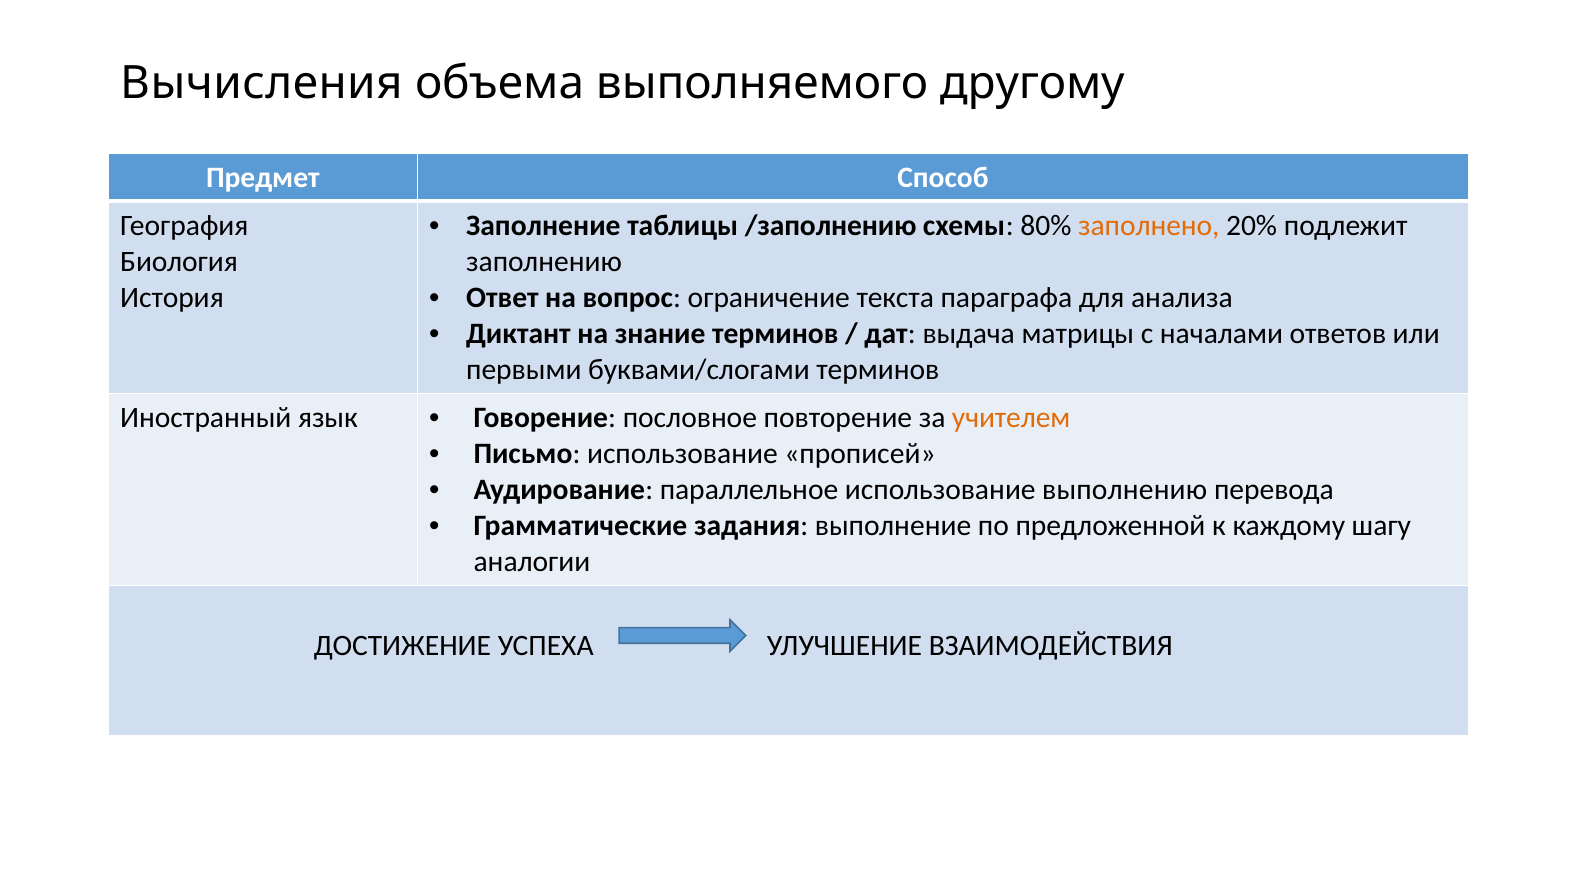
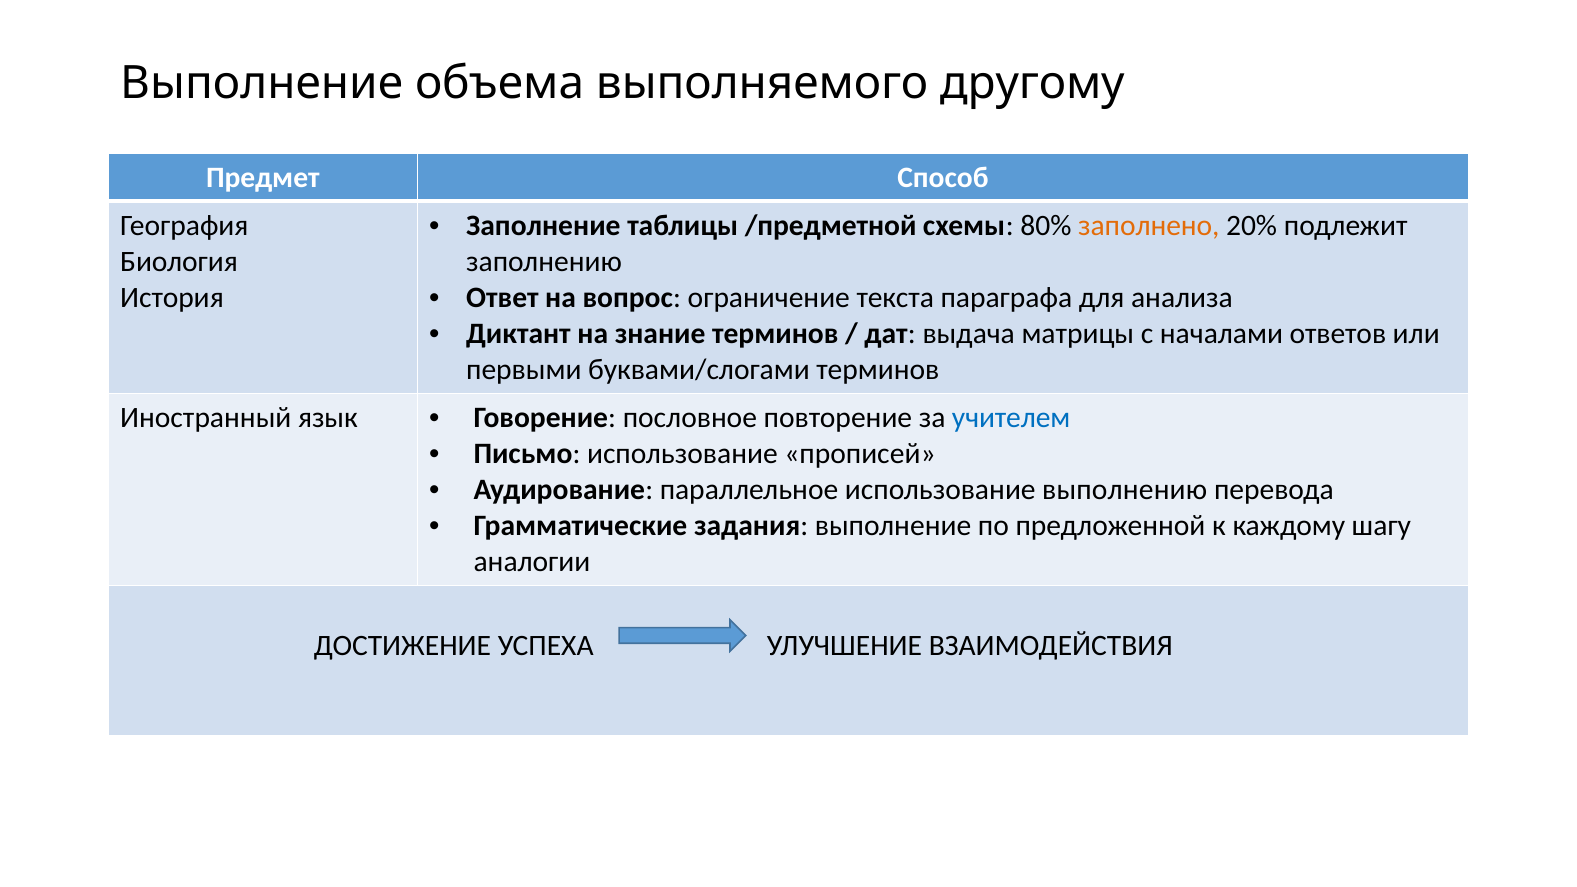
Вычисления: Вычисления -> Выполнение (262, 83)
/заполнению: /заполнению -> /предметной (831, 225)
учителем colour: orange -> blue (1011, 418)
